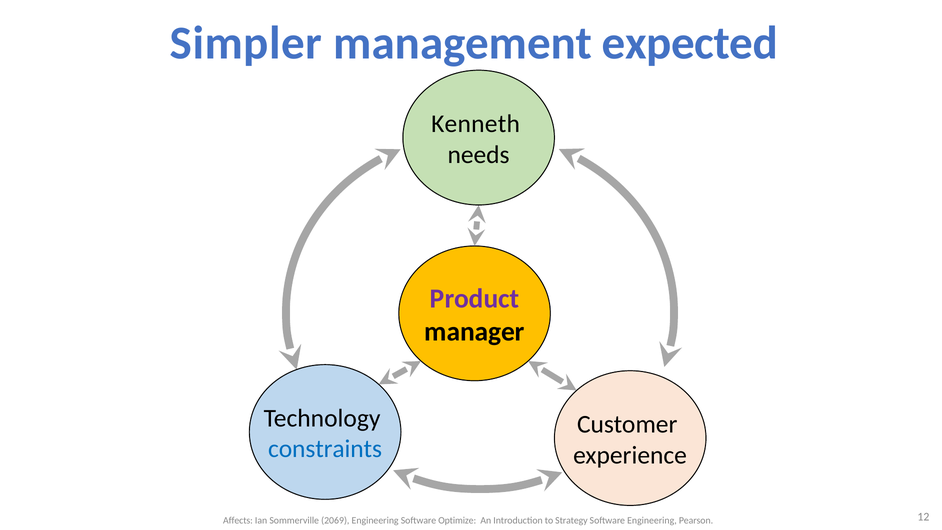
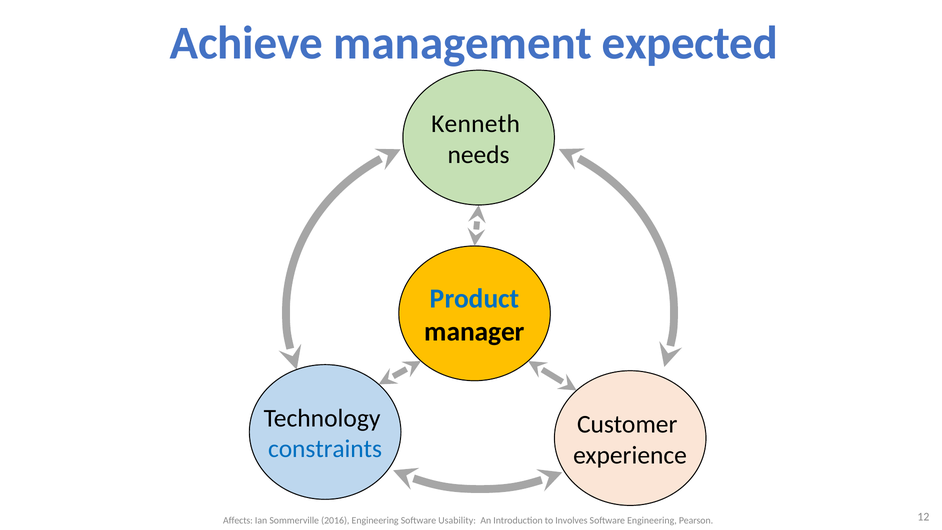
Simpler: Simpler -> Achieve (246, 43)
Product colour: purple -> blue (475, 299)
2069: 2069 -> 2016 (335, 520)
Optimize: Optimize -> Usability (457, 520)
Strategy: Strategy -> Involves (571, 520)
